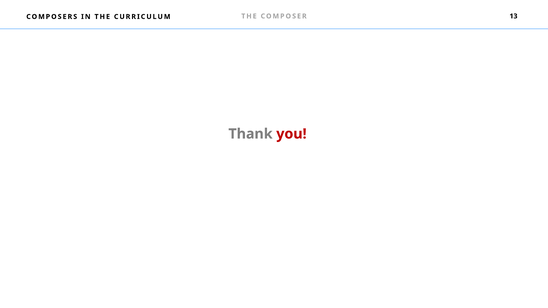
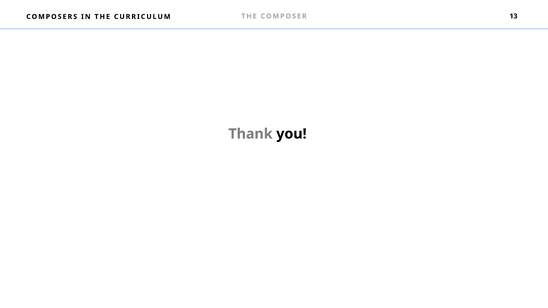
you colour: red -> black (291, 134)
